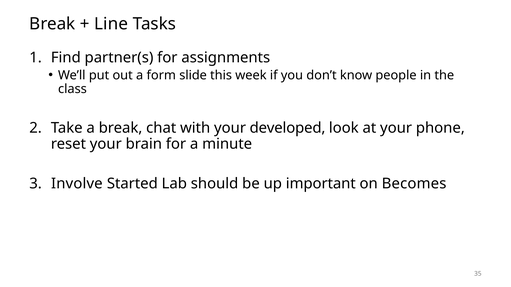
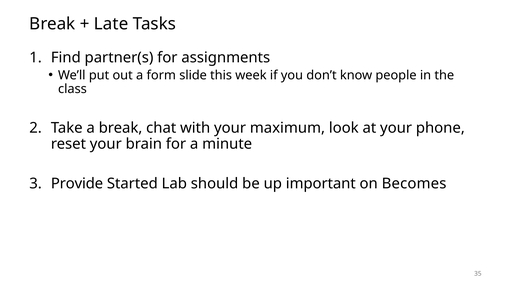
Line: Line -> Late (111, 24)
developed: developed -> maximum (287, 128)
Involve: Involve -> Provide (77, 184)
